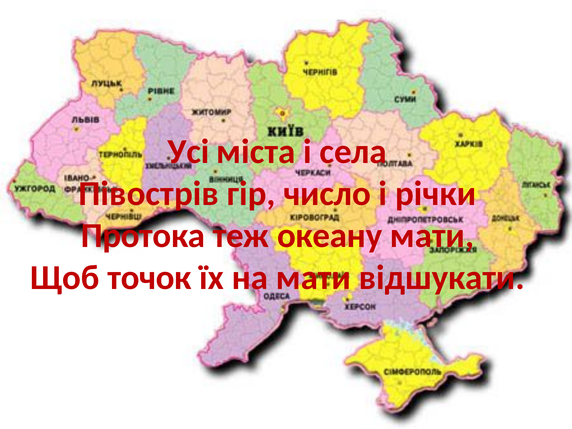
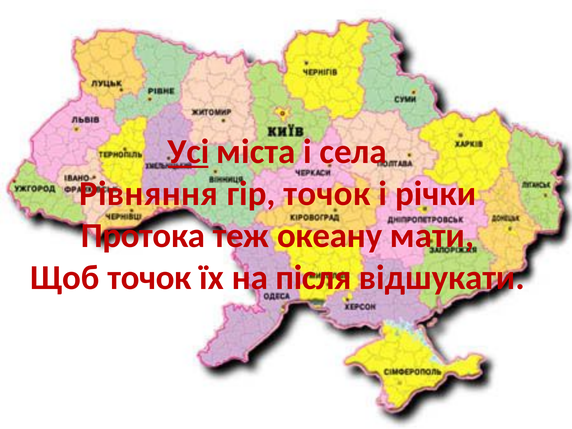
Усі underline: none -> present (188, 152)
Півострів: Півострів -> Рівняння (149, 194)
гір число: число -> точок (327, 194)
на мати: мати -> після (314, 278)
